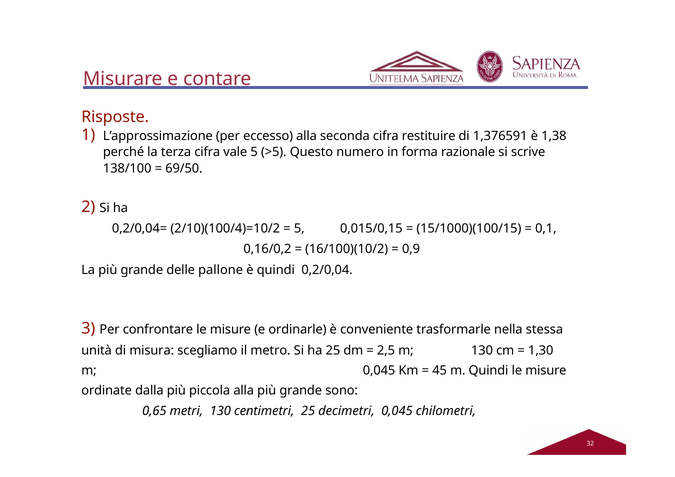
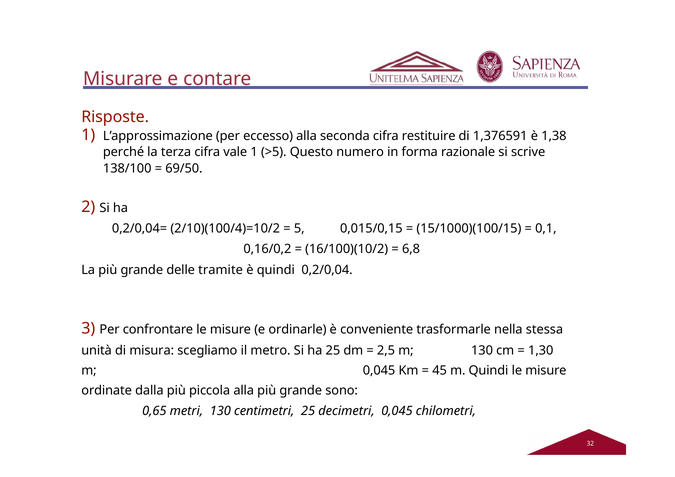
vale 5: 5 -> 1 (254, 152)
0,9: 0,9 -> 6,8 (411, 249)
pallone: pallone -> tramite (221, 270)
